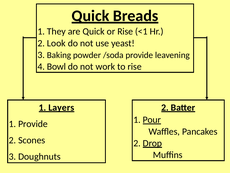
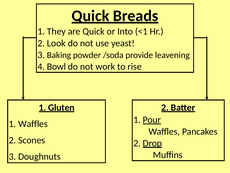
or Rise: Rise -> Into (125, 31)
Layers: Layers -> Gluten (61, 107)
1 Provide: Provide -> Waffles (33, 124)
